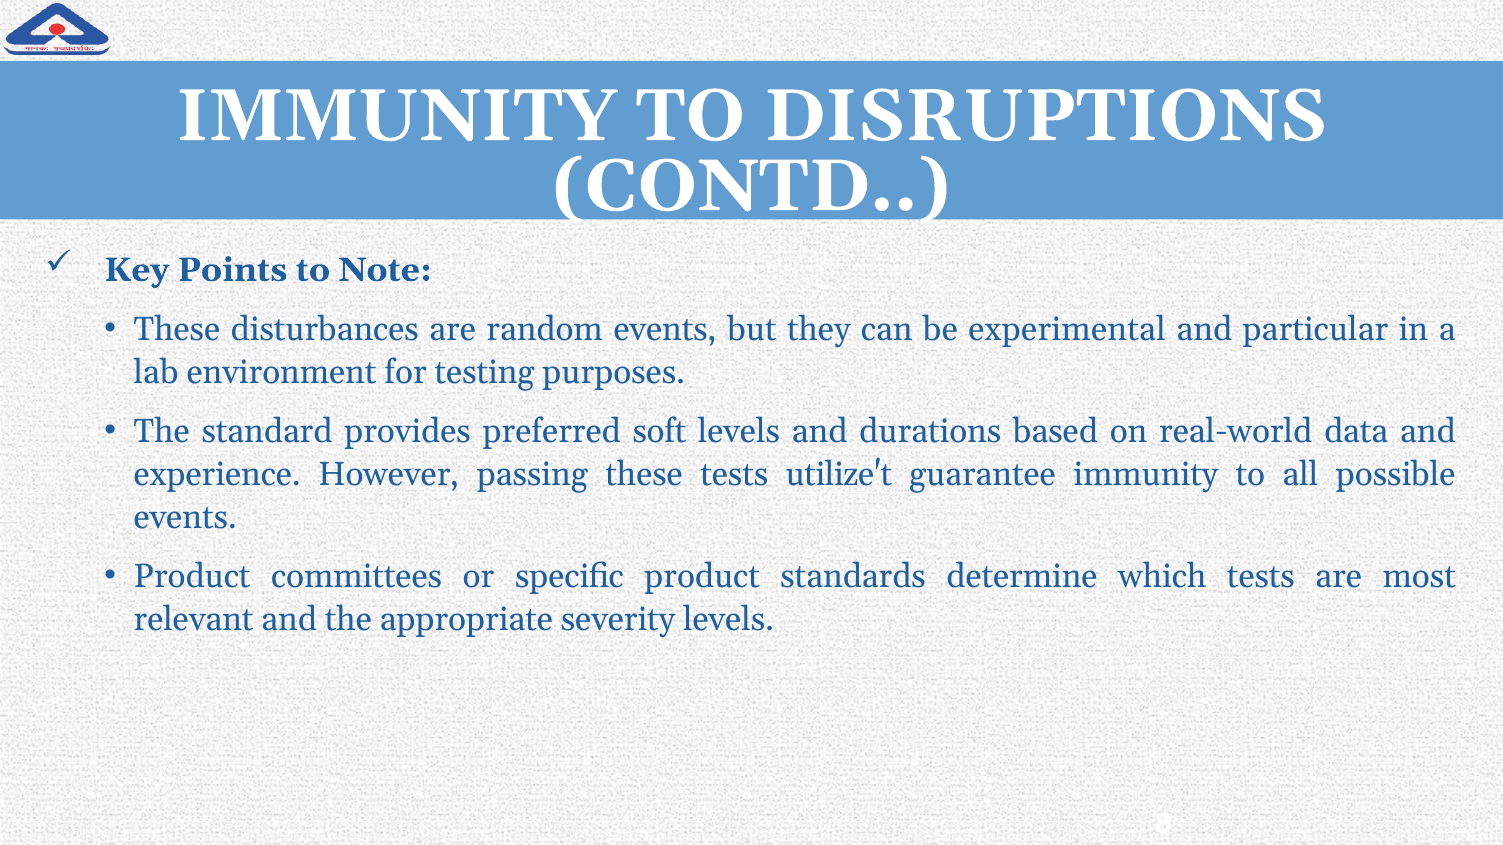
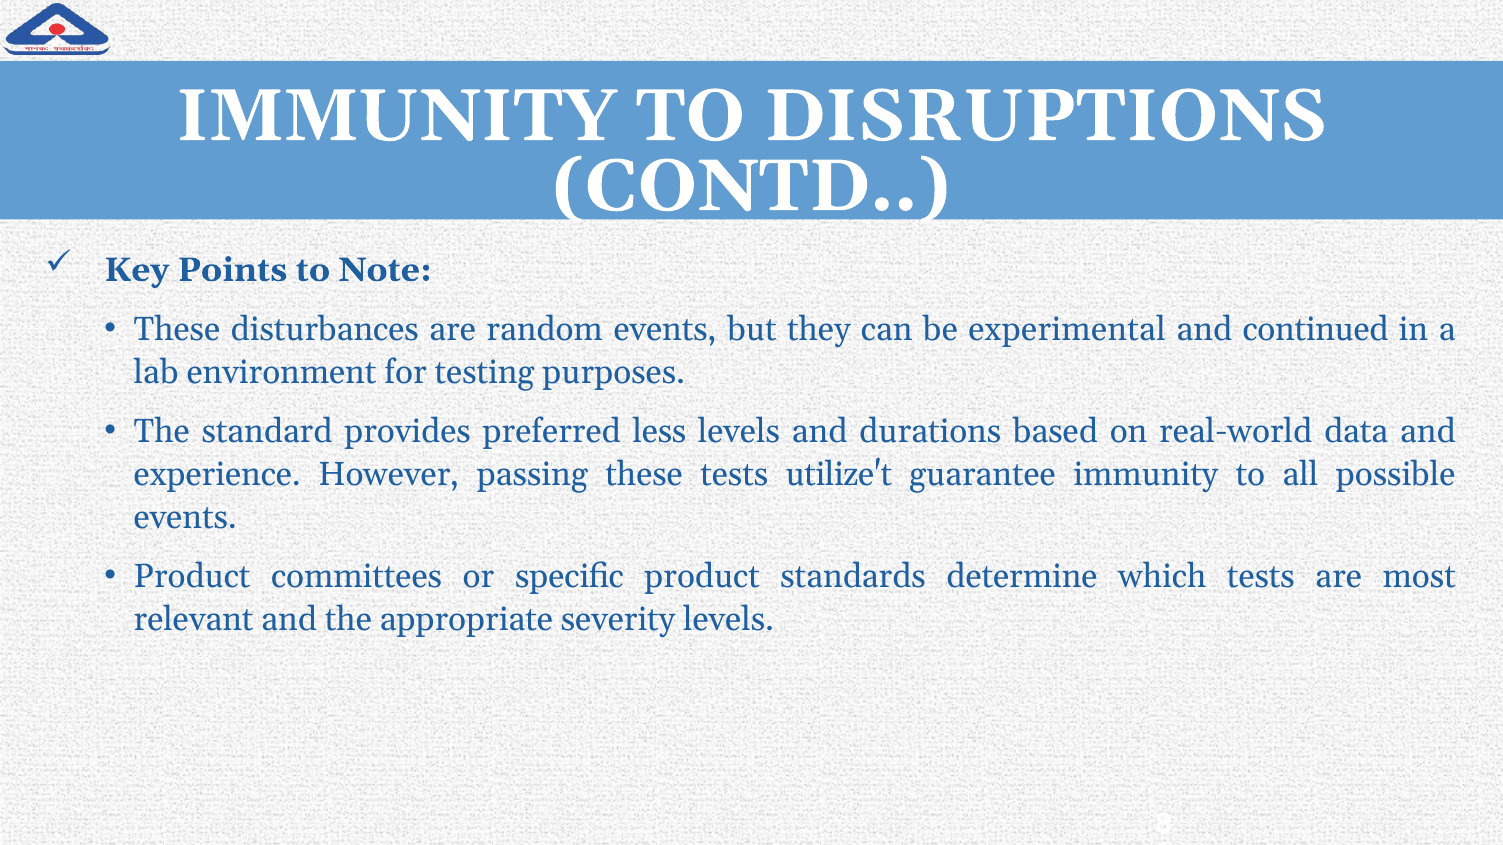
particular: particular -> continued (1316, 329)
soft: soft -> less (659, 432)
